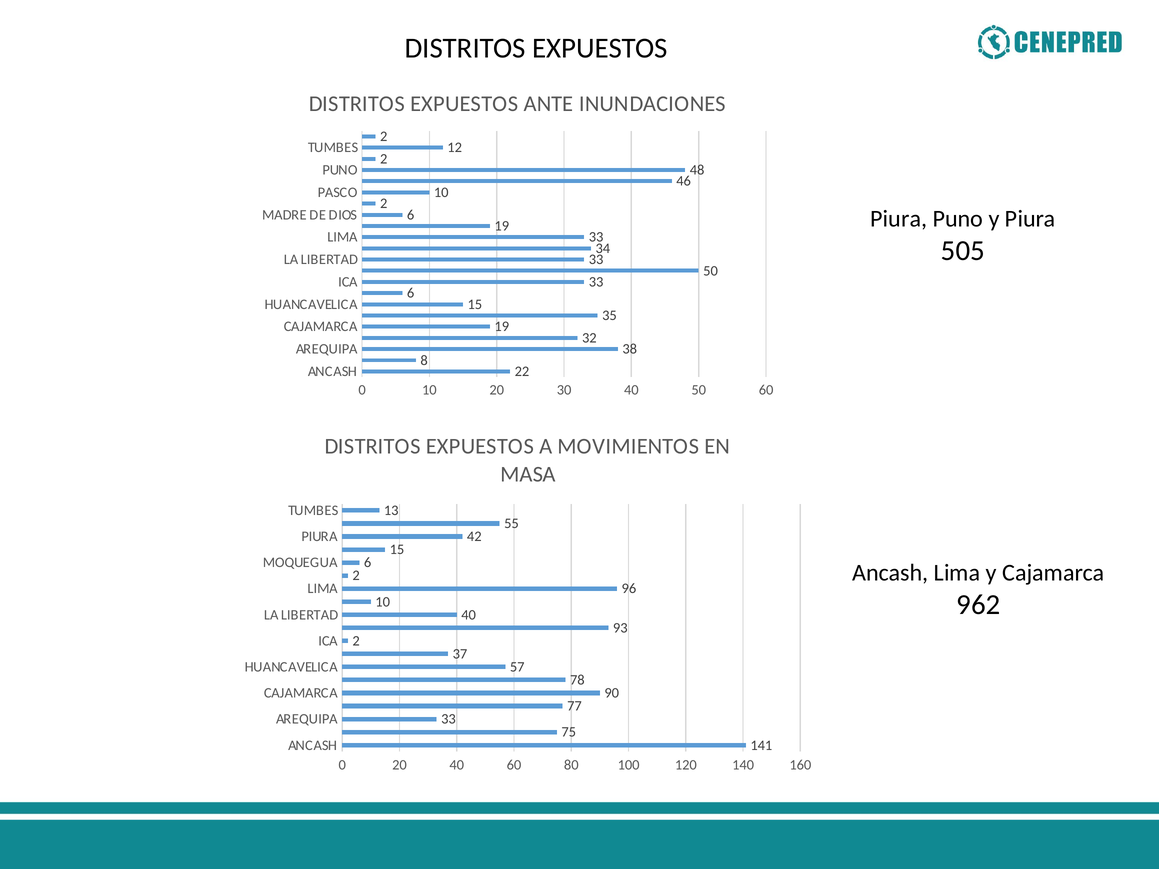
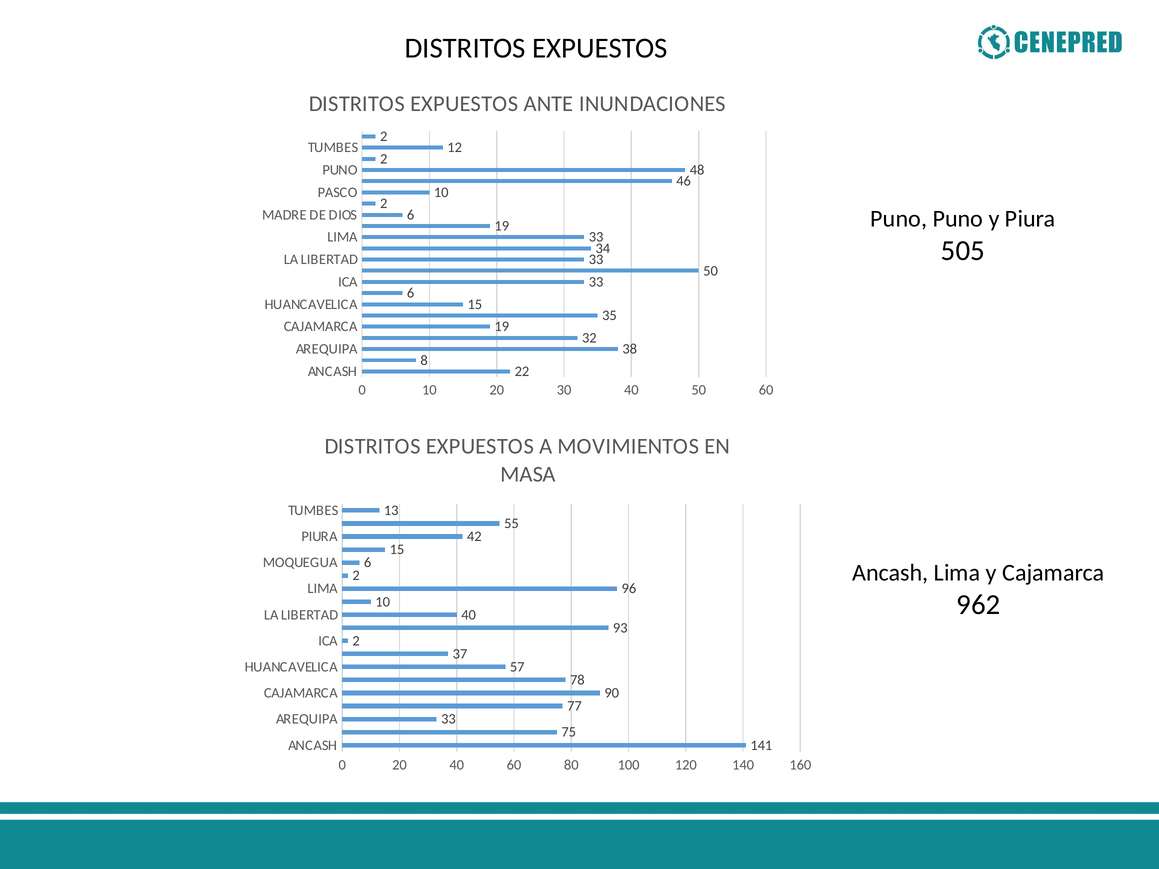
Piura: Piura -> Puno (899, 219)
